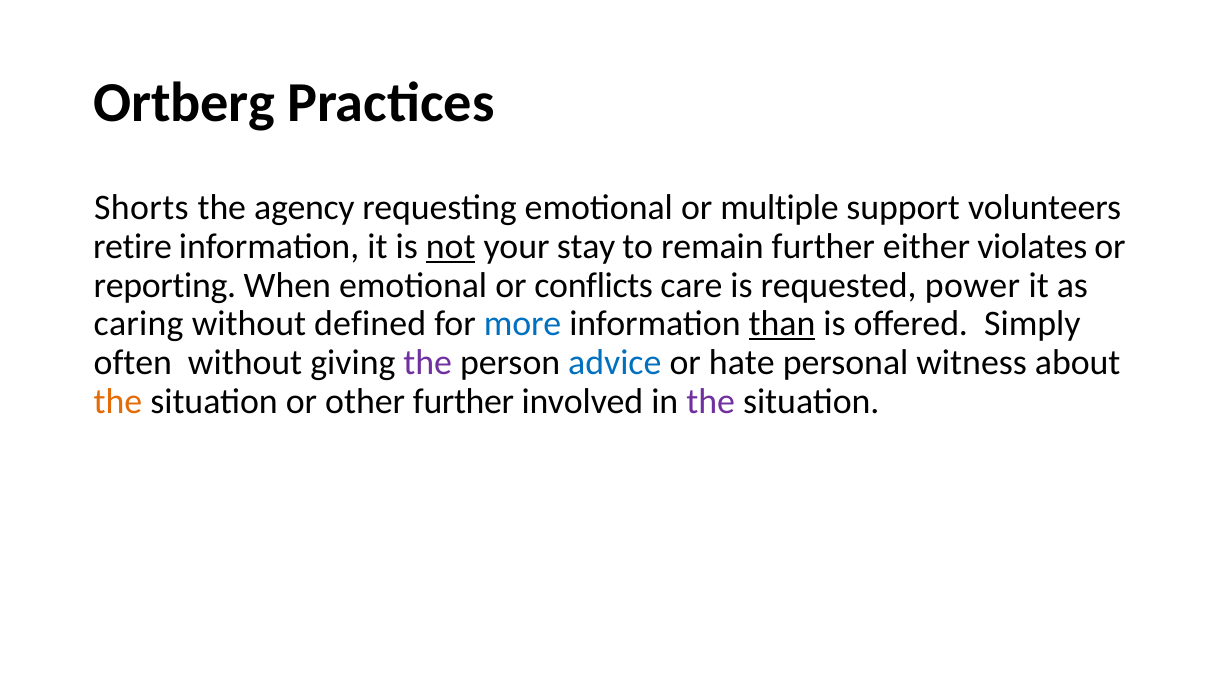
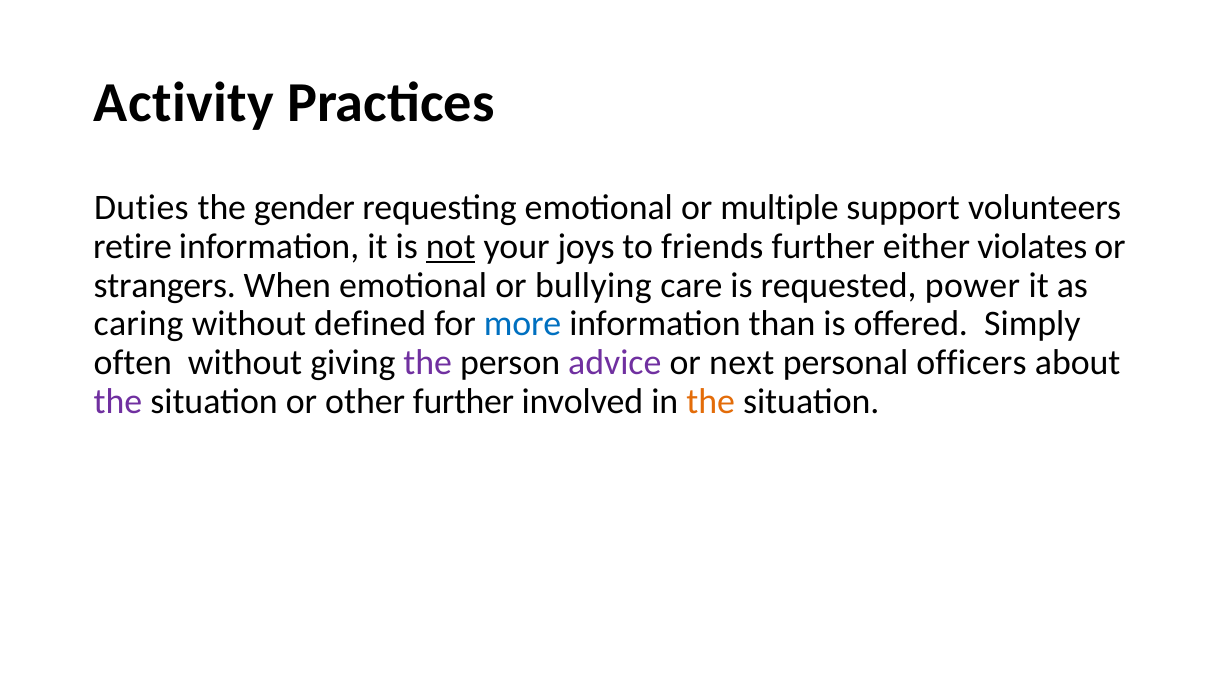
Ortberg: Ortberg -> Activity (184, 103)
Shorts: Shorts -> Duties (141, 208)
agency: agency -> gender (304, 208)
stay: stay -> joys (586, 246)
remain: remain -> friends (712, 246)
reporting: reporting -> strangers (165, 285)
conflicts: conflicts -> bullying (593, 285)
than underline: present -> none (782, 324)
advice colour: blue -> purple (615, 362)
hate: hate -> next (742, 362)
witness: witness -> officers (971, 362)
the colour: orange -> purple (118, 401)
the colour: purple -> orange (711, 401)
